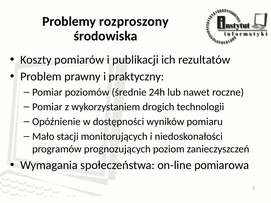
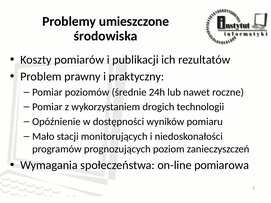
rozproszony: rozproszony -> umieszczone (134, 21)
